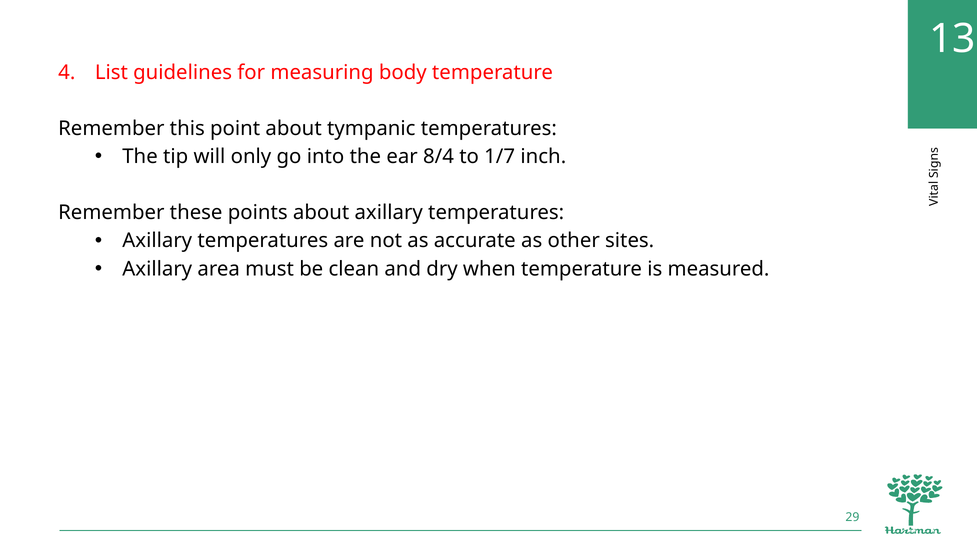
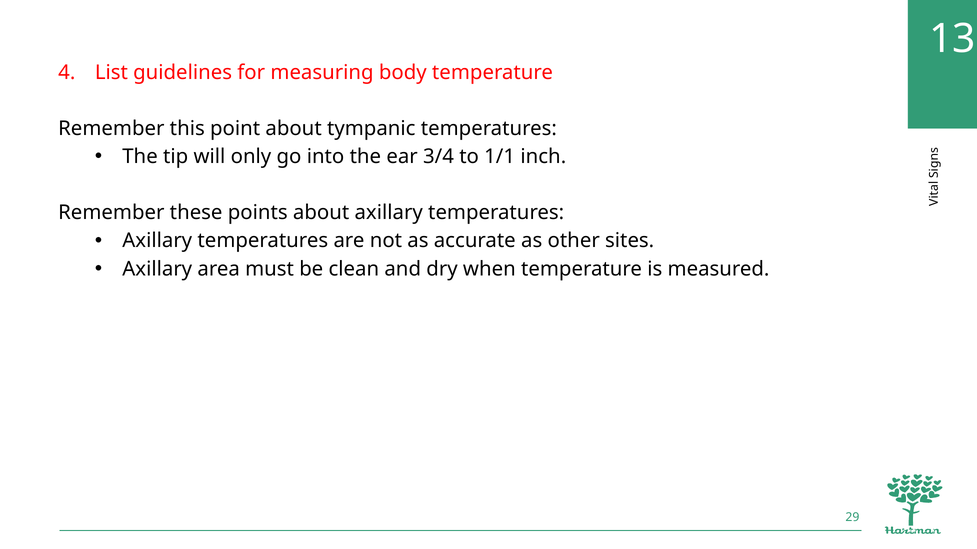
8/4: 8/4 -> 3/4 (438, 157)
1/7: 1/7 -> 1/1 (500, 157)
